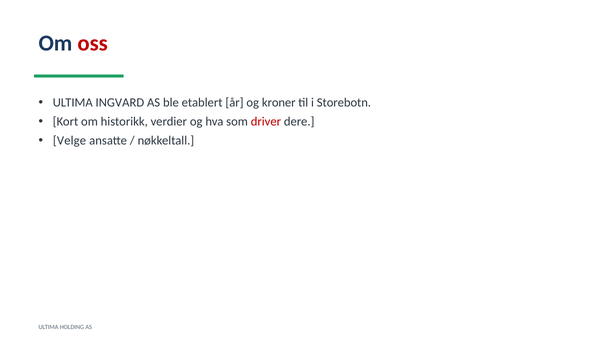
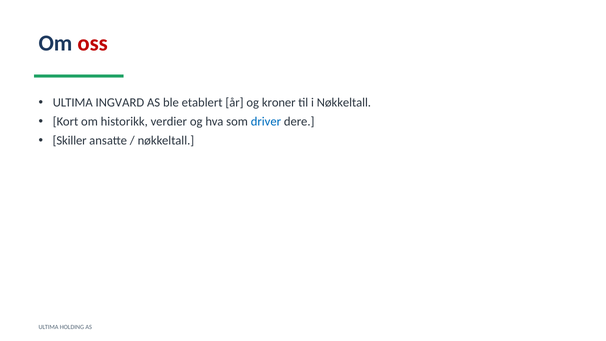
i Storebotn: Storebotn -> Nøkkeltall (344, 103)
driver colour: red -> blue (266, 122)
Velge: Velge -> Skiller (70, 141)
